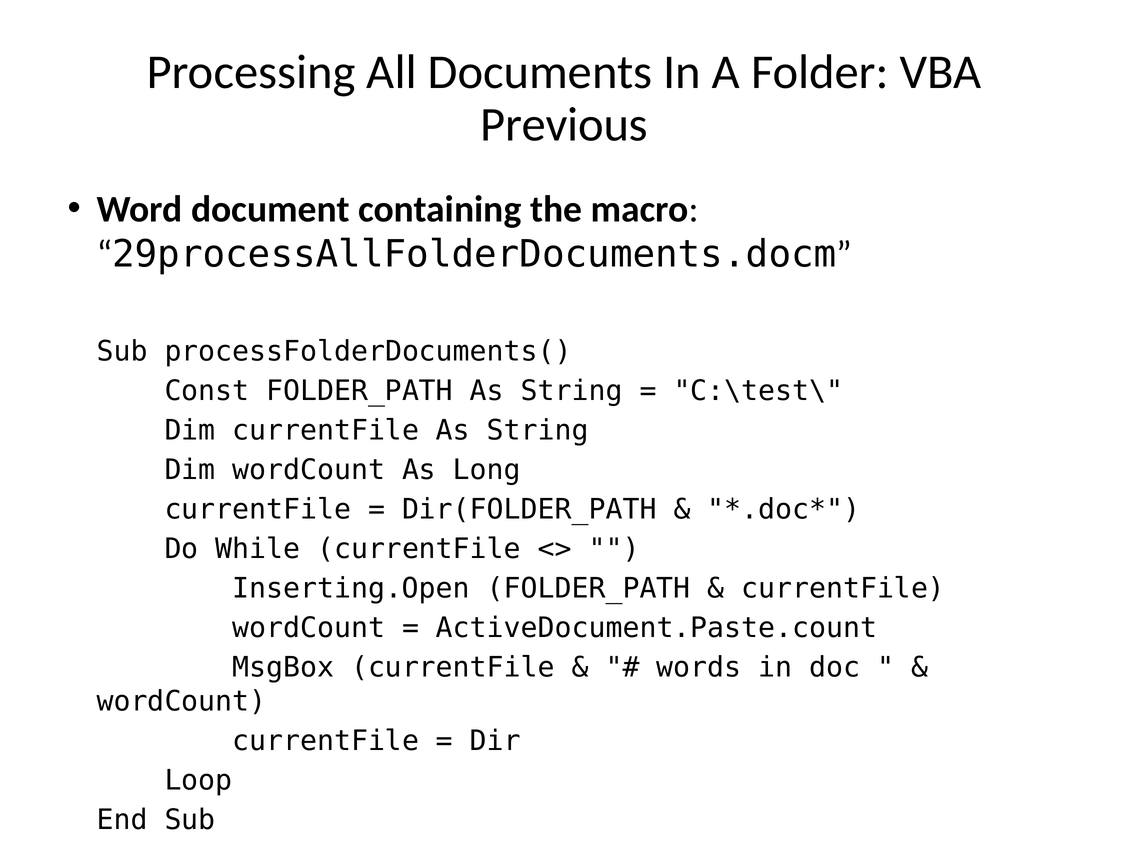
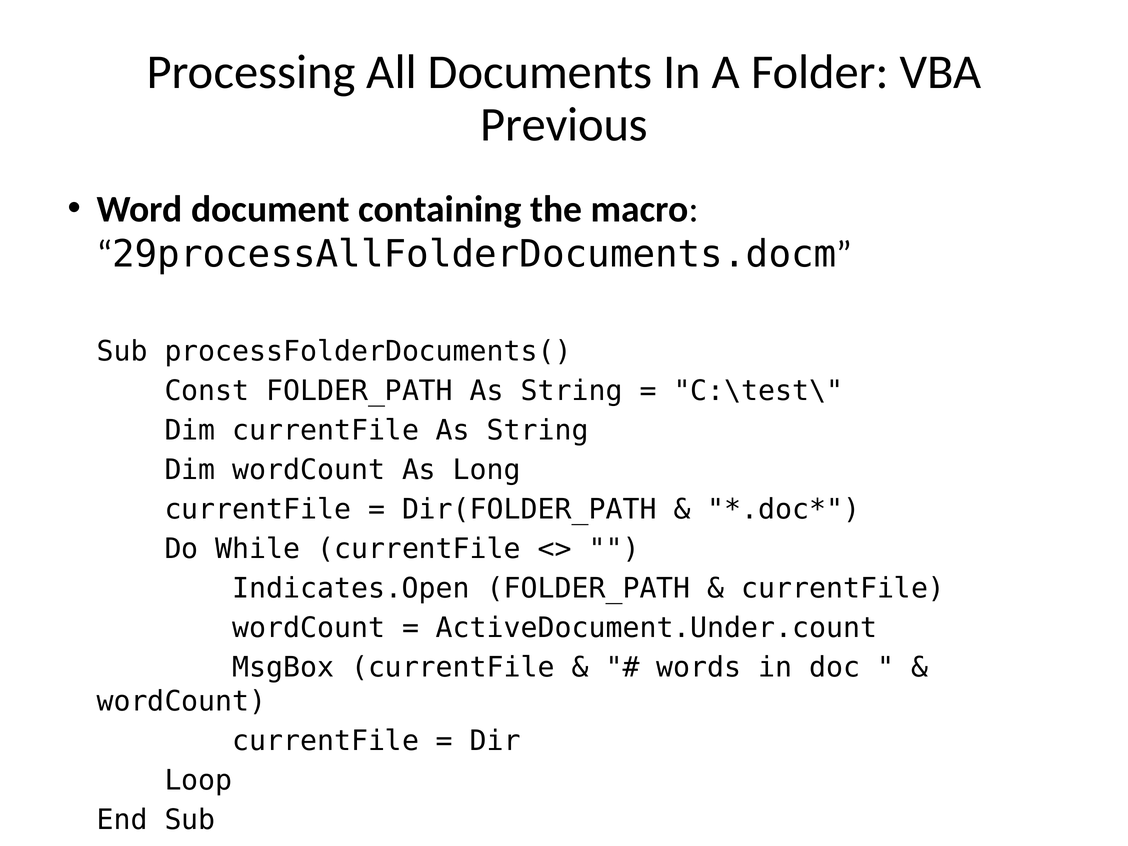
Inserting.Open: Inserting.Open -> Indicates.Open (351, 589)
ActiveDocument.Paste.count: ActiveDocument.Paste.count -> ActiveDocument.Under.count (657, 628)
